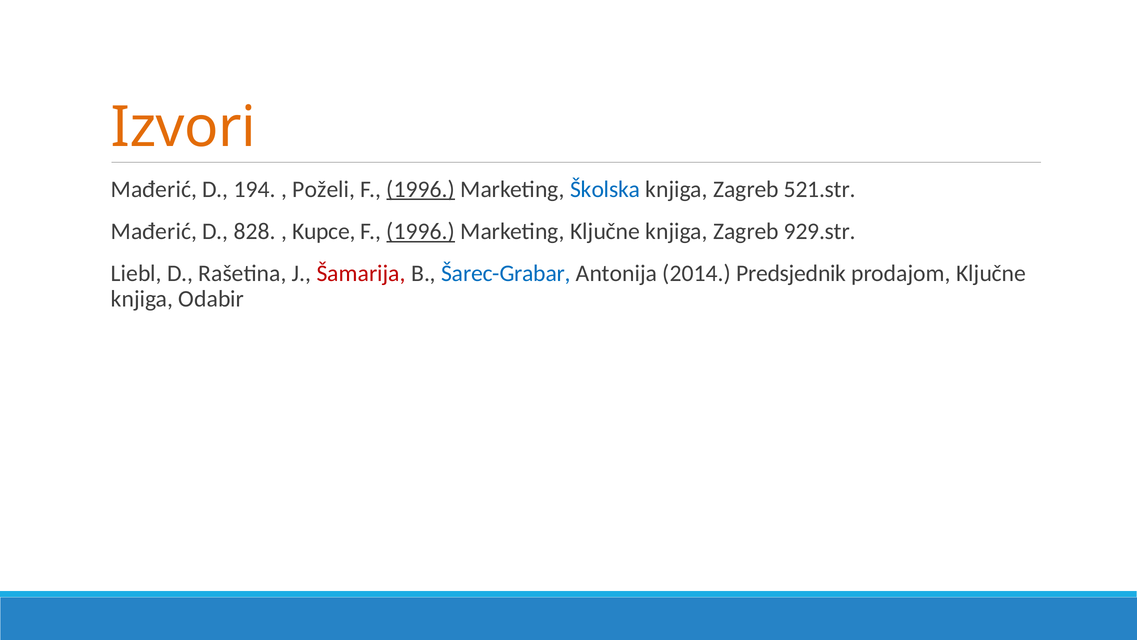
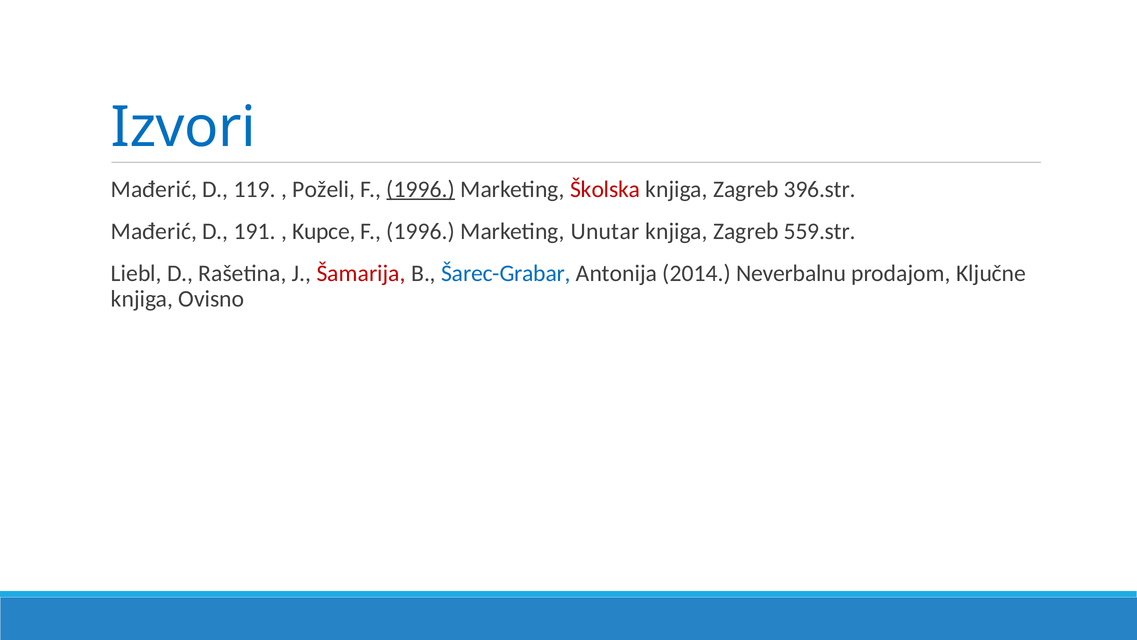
Izvori colour: orange -> blue (183, 127)
194: 194 -> 119 (255, 189)
Školska colour: blue -> red (605, 189)
521.str: 521.str -> 396.str (820, 189)
828: 828 -> 191 (255, 231)
1996 underline: present -> none (421, 231)
Marketing Ključne: Ključne -> Unutar (605, 231)
929.str: 929.str -> 559.str (820, 231)
Predsjednik: Predsjednik -> Neverbalnu (791, 273)
Odabir: Odabir -> Ovisno (211, 299)
